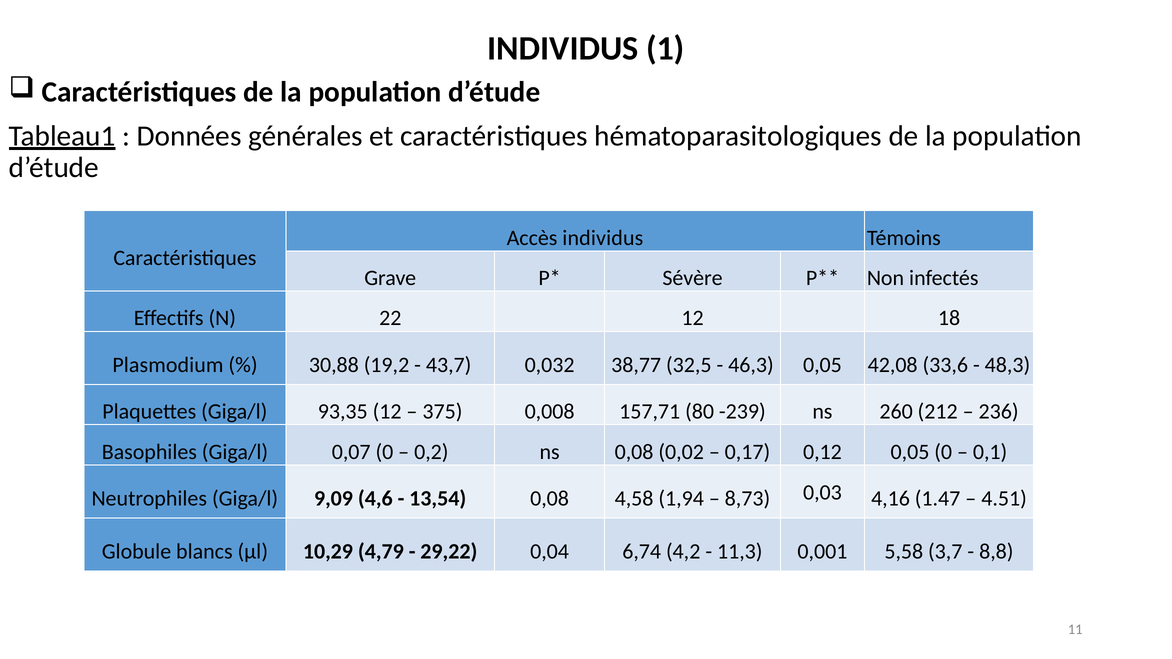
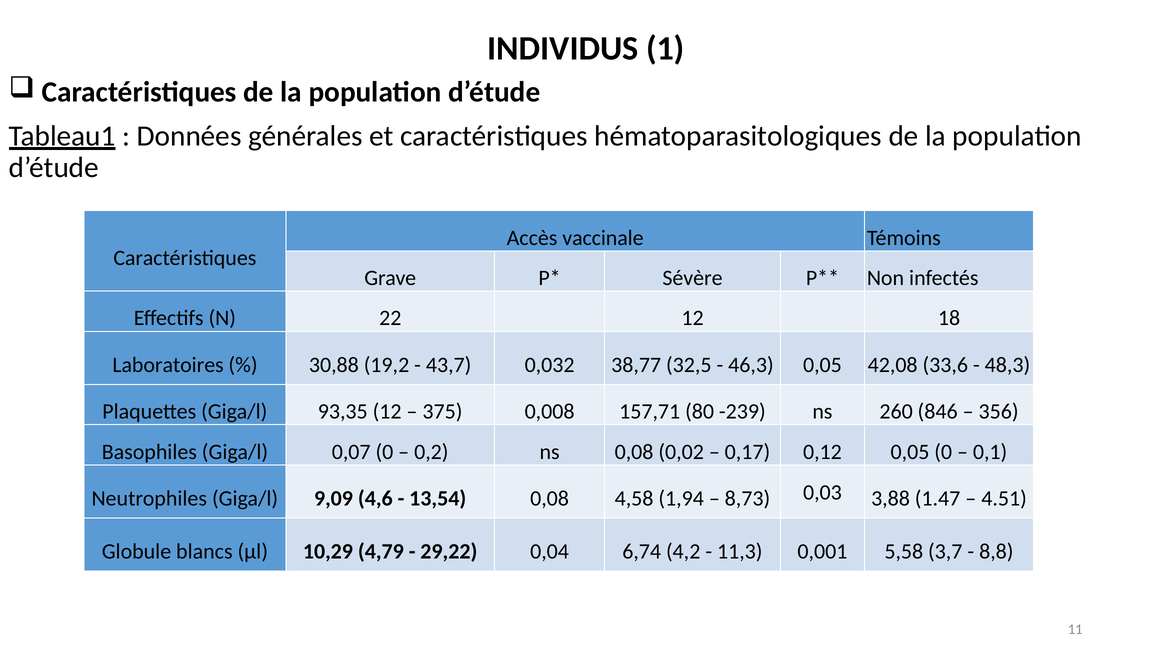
Accès individus: individus -> vaccinale (603, 238)
Plasmodium: Plasmodium -> Laboratoires (168, 365)
212: 212 -> 846 (938, 412)
236: 236 -> 356 (999, 412)
4,16: 4,16 -> 3,88 (891, 499)
